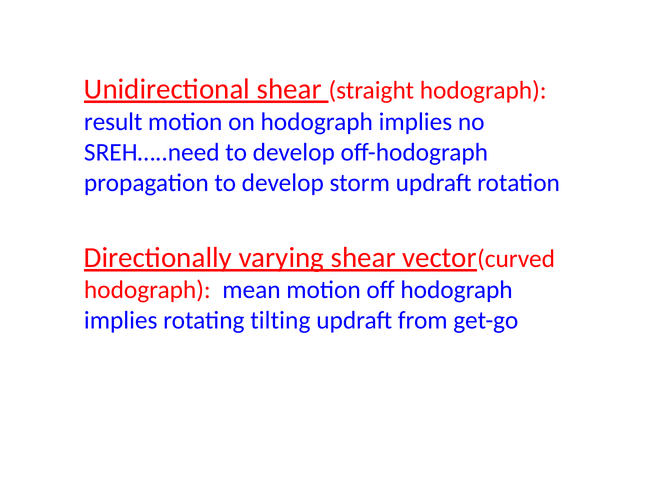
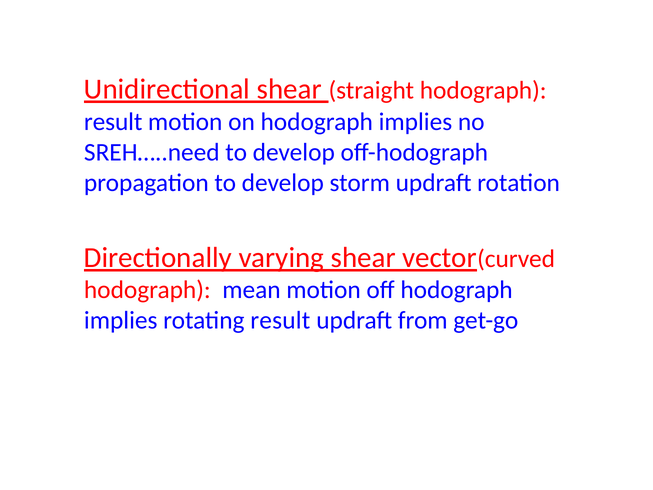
rotating tilting: tilting -> result (280, 320)
